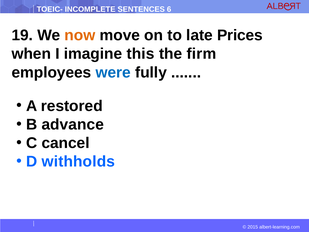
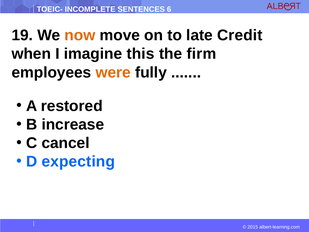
Prices: Prices -> Credit (240, 35)
were colour: blue -> orange (113, 72)
advance: advance -> increase (73, 124)
withholds: withholds -> expecting (78, 161)
